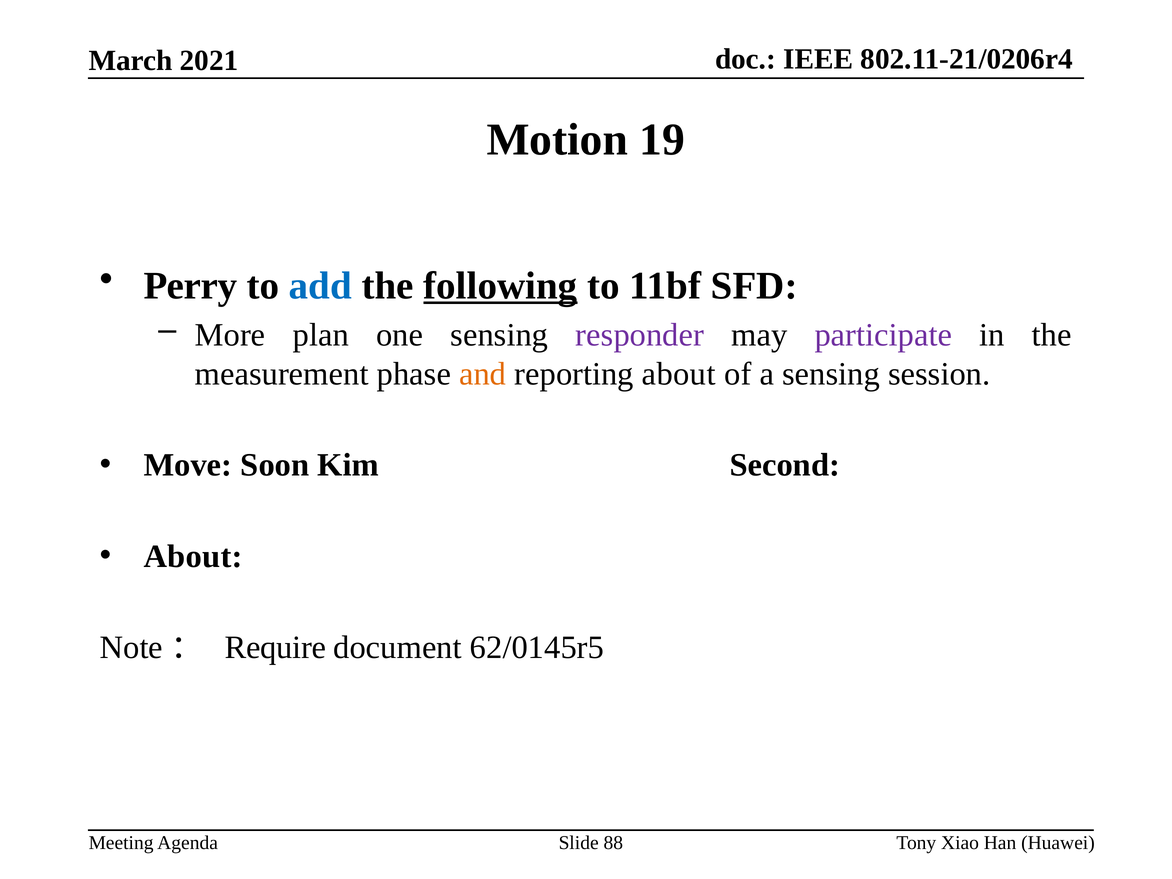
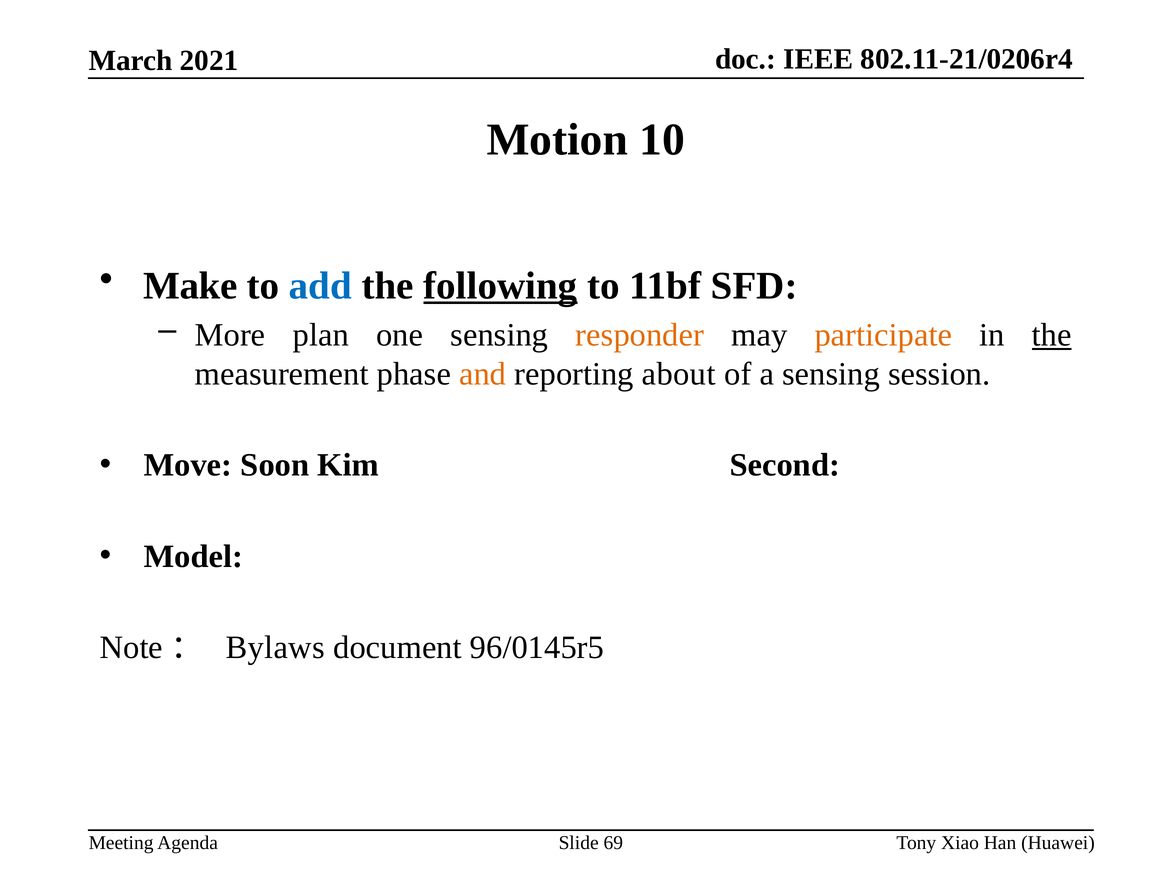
19: 19 -> 10 (662, 140)
Perry: Perry -> Make (190, 286)
responder colour: purple -> orange (640, 335)
participate colour: purple -> orange (883, 335)
the underline: none -> present (1052, 335)
About: About -> Model (193, 556)
Require: Require -> Bylaws (275, 648)
62/0145r5: 62/0145r5 -> 96/0145r5 (537, 648)
88: 88 -> 69 (613, 843)
